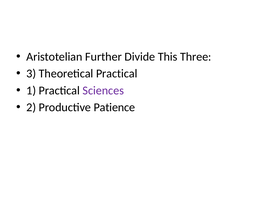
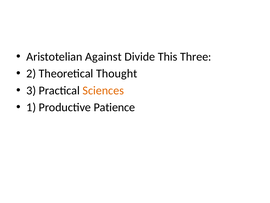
Further: Further -> Against (103, 57)
3: 3 -> 2 (31, 73)
Theoretical Practical: Practical -> Thought (117, 73)
1: 1 -> 3 (31, 90)
Sciences colour: purple -> orange (103, 90)
2: 2 -> 1 (31, 107)
